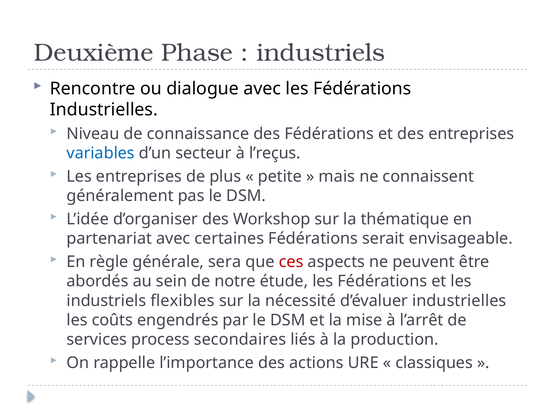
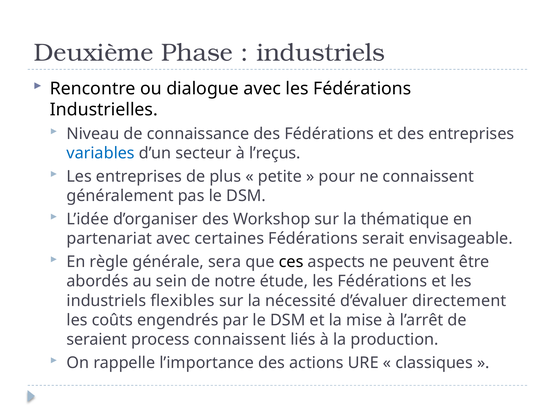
mais: mais -> pour (337, 177)
ces colour: red -> black (291, 262)
d’évaluer industrielles: industrielles -> directement (459, 301)
services: services -> seraient (97, 340)
process secondaires: secondaires -> connaissent (240, 340)
